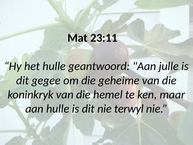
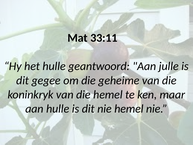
23:11: 23:11 -> 33:11 (104, 38)
nie terwyl: terwyl -> hemel (129, 109)
